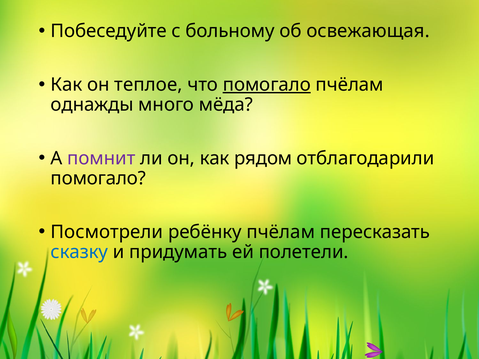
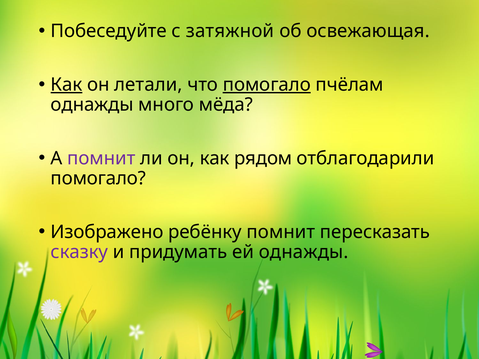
больному: больному -> затяжной (230, 31)
Как underline: none -> present (66, 85)
теплое: теплое -> летали (148, 85)
Посмотрели: Посмотрели -> Изображено (107, 232)
ребёнку пчёлам: пчёлам -> помнит (281, 232)
сказку colour: blue -> purple (79, 252)
ей полетели: полетели -> однажды (304, 252)
